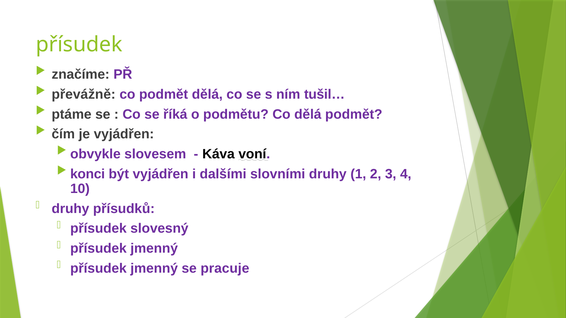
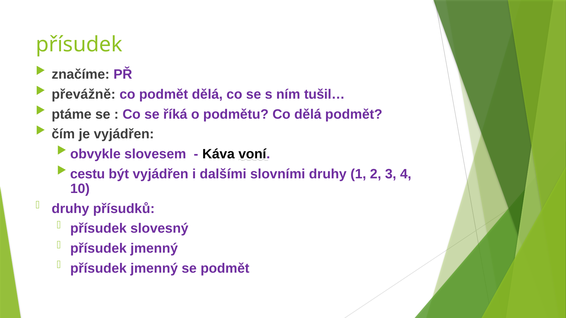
konci: konci -> cestu (88, 174)
se pracuje: pracuje -> podmět (225, 269)
